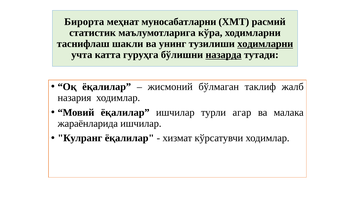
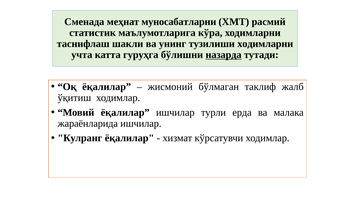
Бирорта: Бирорта -> Сменада (84, 22)
ходимларни underline: present -> none (265, 44)
назария: назария -> ўқитиш (74, 98)
агар: агар -> ерда (242, 112)
